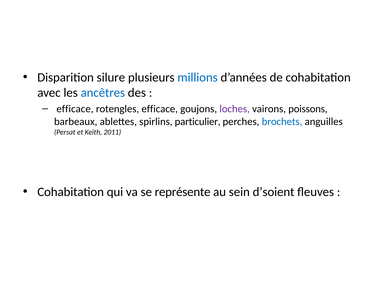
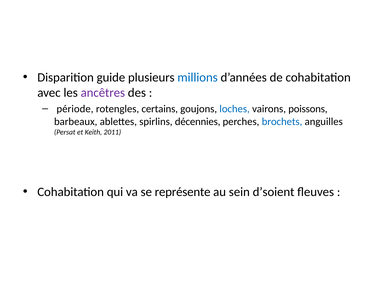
silure: silure -> guide (111, 77)
ancêtres colour: blue -> purple (103, 93)
efficace: efficace -> période (75, 109)
rotengles efficace: efficace -> certains (160, 109)
loches colour: purple -> blue (235, 109)
particulier: particulier -> décennies (198, 122)
